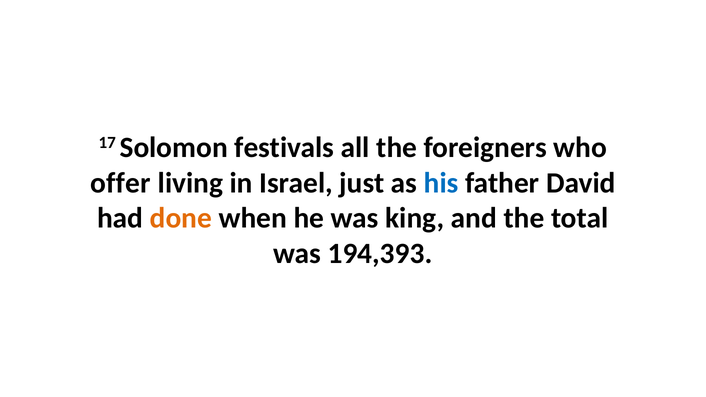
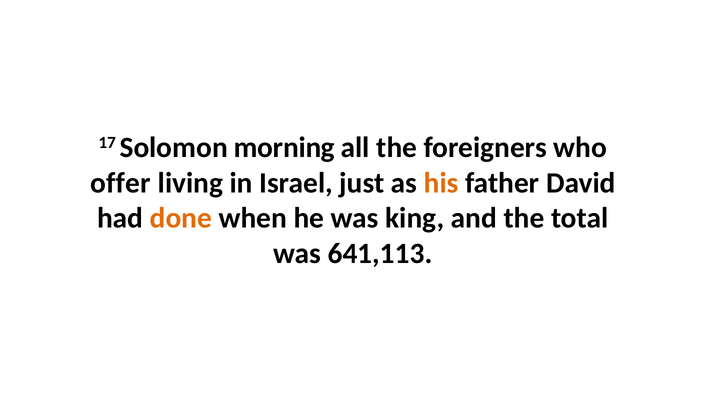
festivals: festivals -> morning (284, 148)
his colour: blue -> orange (441, 183)
194,393: 194,393 -> 641,113 (380, 254)
